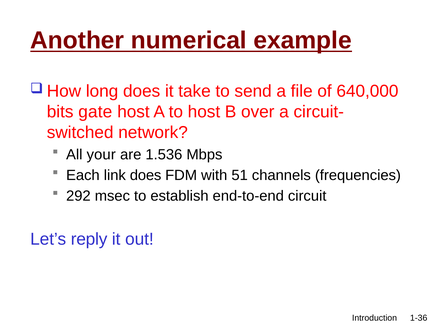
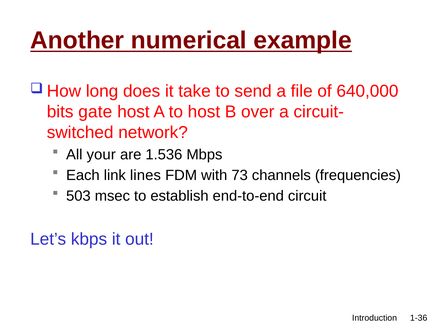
link does: does -> lines (145, 175)
51: 51 -> 73 (240, 175)
292: 292 -> 503 (78, 196)
reply: reply -> kbps (89, 239)
